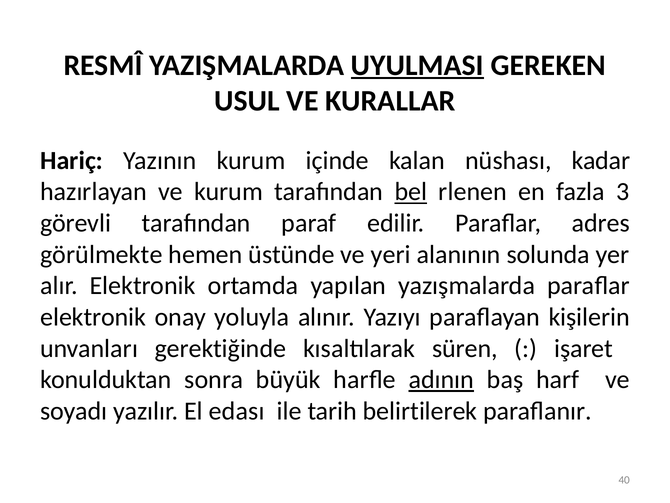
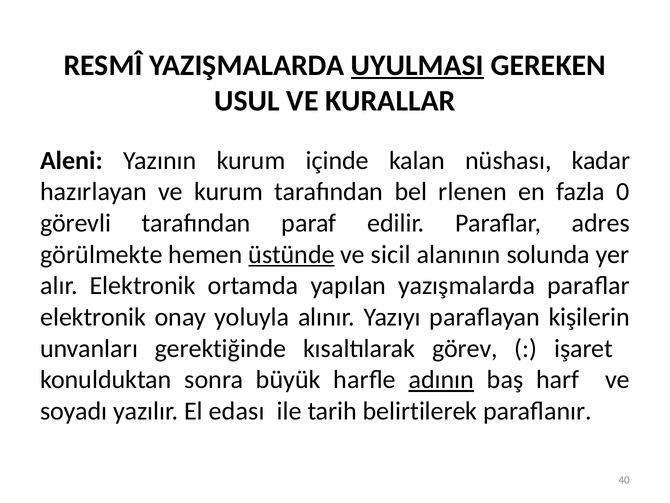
Hariç: Hariç -> Aleni (72, 160)
bel underline: present -> none (411, 192)
3: 3 -> 0 (623, 192)
üstünde underline: none -> present (292, 254)
yeri: yeri -> sicil (391, 254)
süren: süren -> görev (465, 348)
